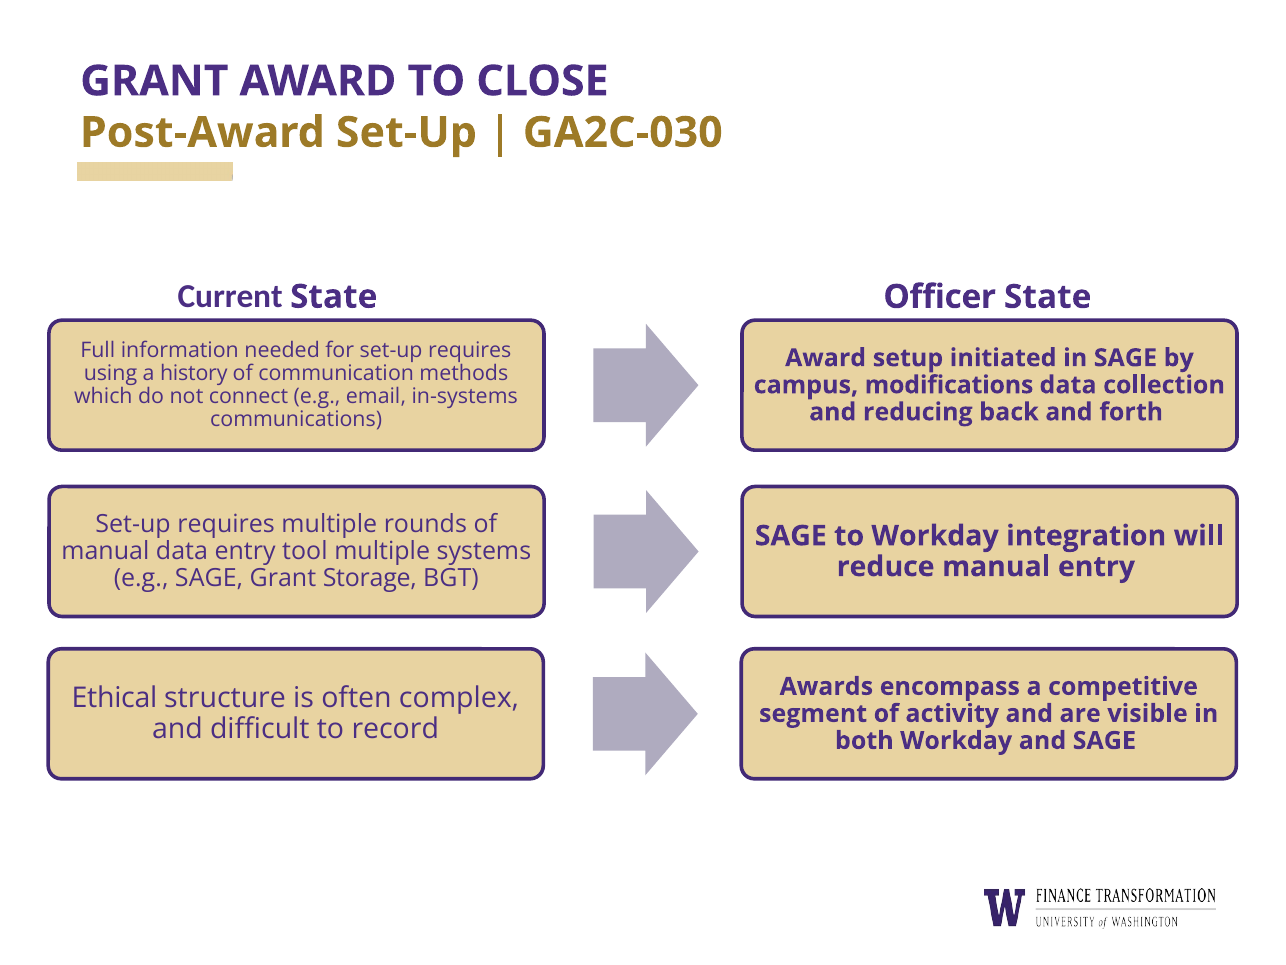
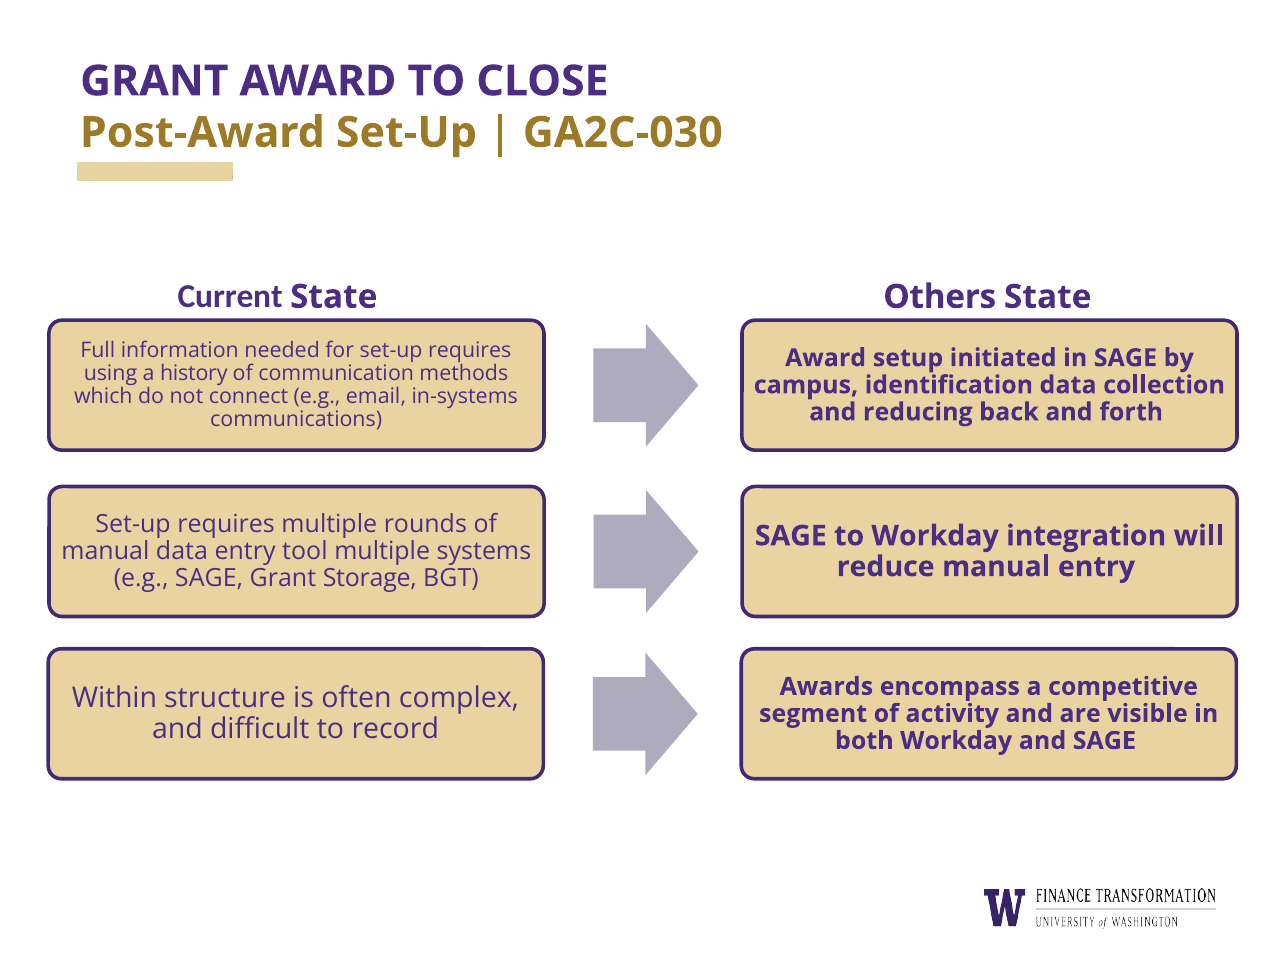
Officer: Officer -> Others (940, 297)
modifications: modifications -> identification (949, 385)
Ethical: Ethical -> Within (114, 698)
